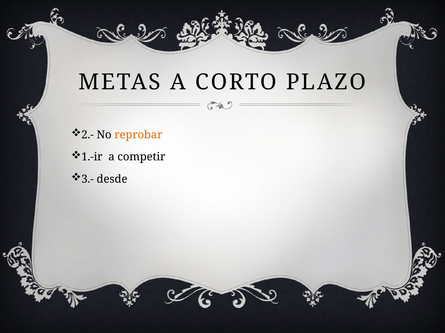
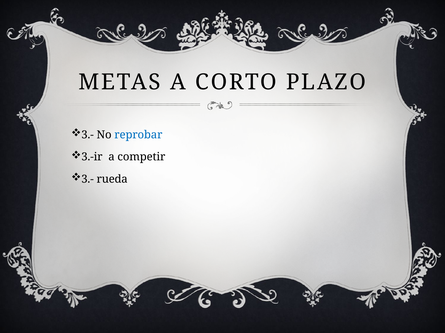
2.-: 2.- -> 3.- (88, 135)
reprobar colour: orange -> blue (138, 135)
1.-ir: 1.-ir -> 3.-ir (92, 157)
desde: desde -> rueda (112, 180)
